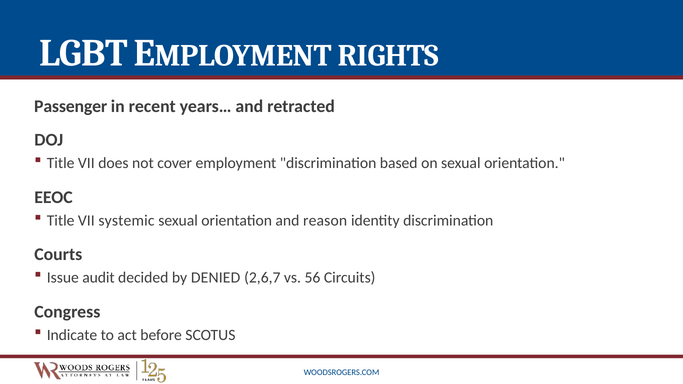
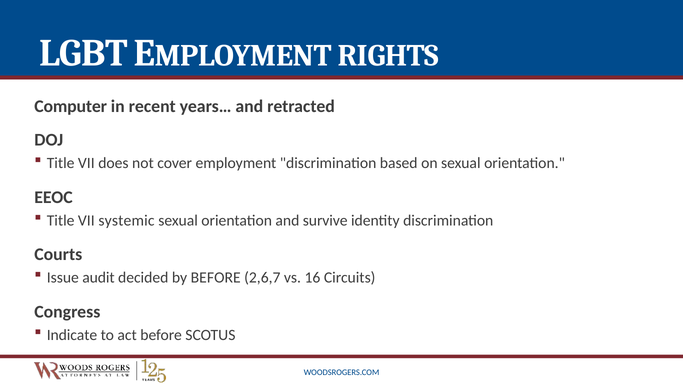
Passenger: Passenger -> Computer (71, 107)
reason: reason -> survive (325, 221)
by DENIED: DENIED -> BEFORE (216, 278)
56: 56 -> 16 (312, 278)
